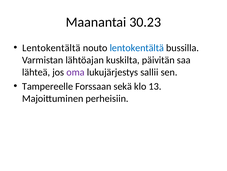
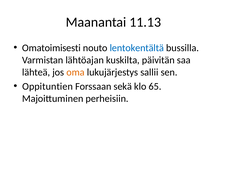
30.23: 30.23 -> 11.13 (145, 22)
Lentokentältä: Lentokentältä -> Omatoimisesti (51, 48)
oma colour: purple -> orange (75, 72)
Tampereelle: Tampereelle -> Oppituntien (48, 86)
13: 13 -> 65 (155, 86)
